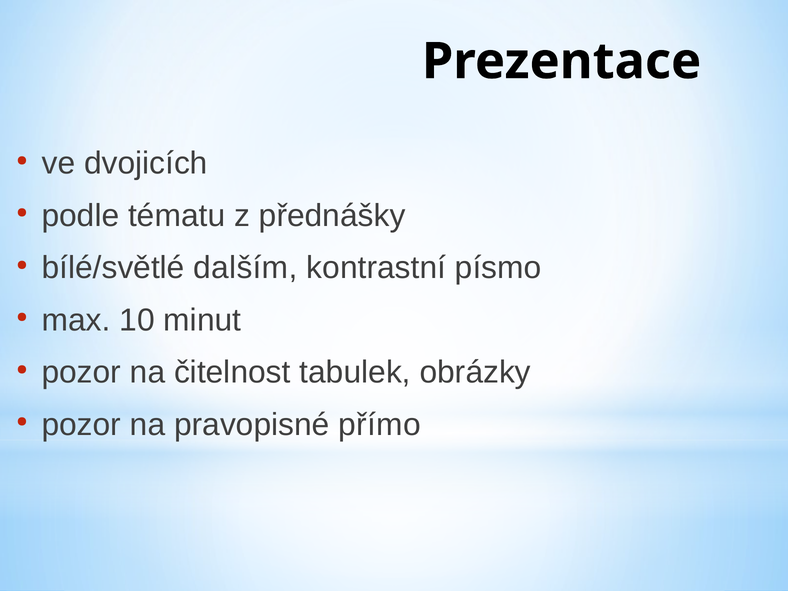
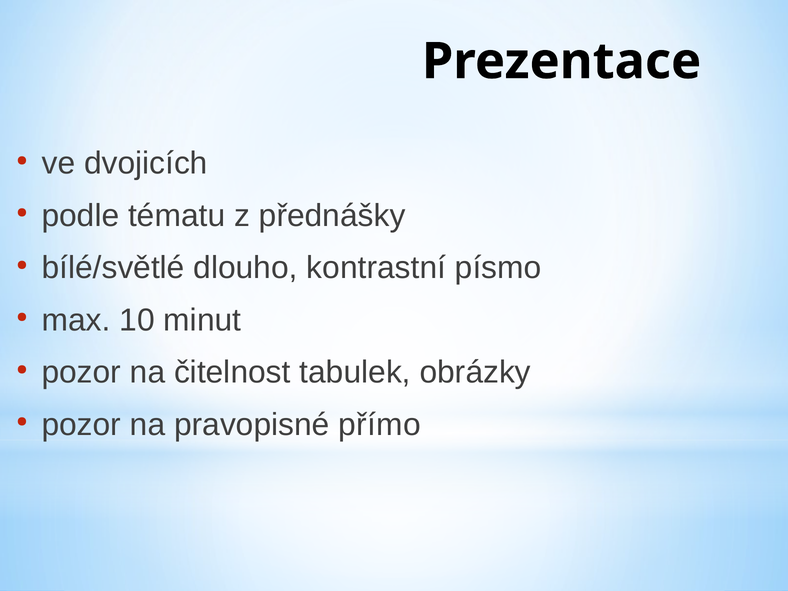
dalším: dalším -> dlouho (246, 268)
